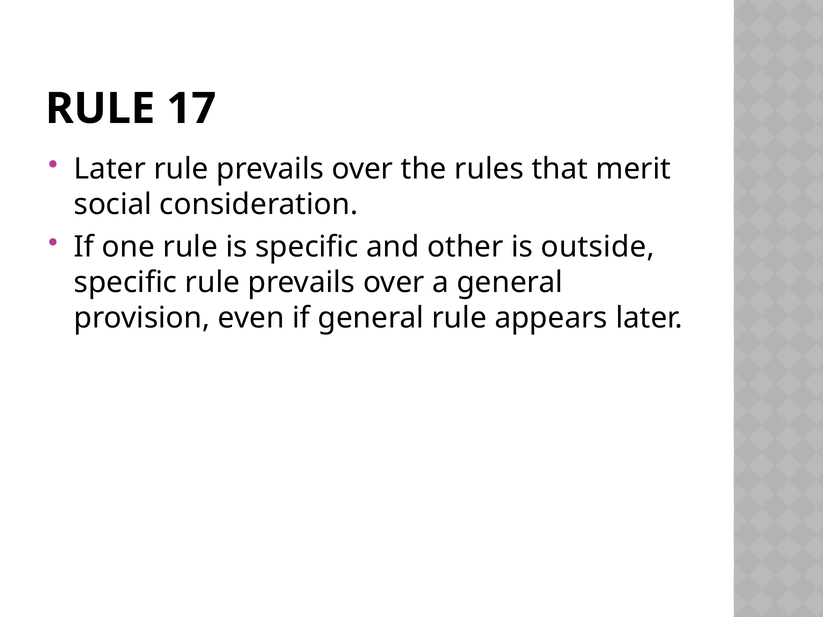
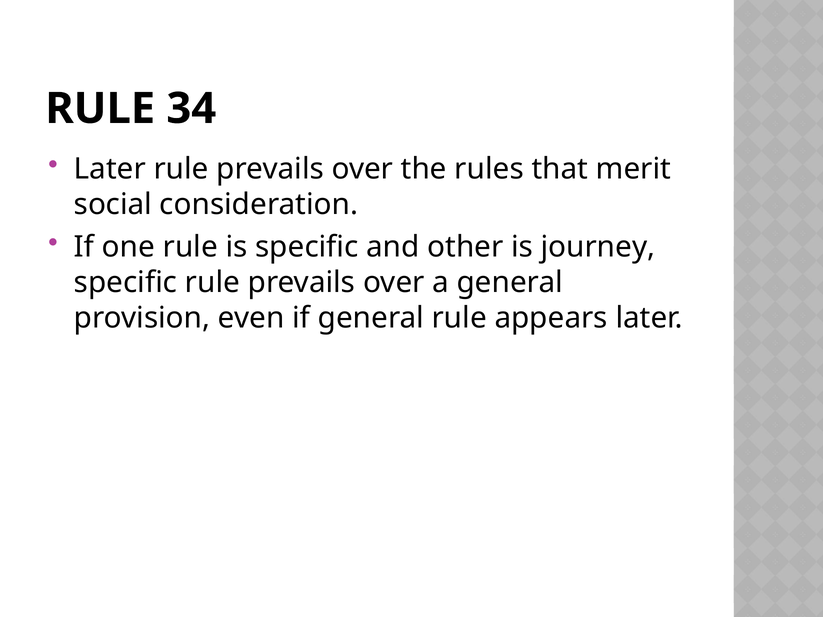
17: 17 -> 34 (191, 109)
outside: outside -> journey (598, 247)
